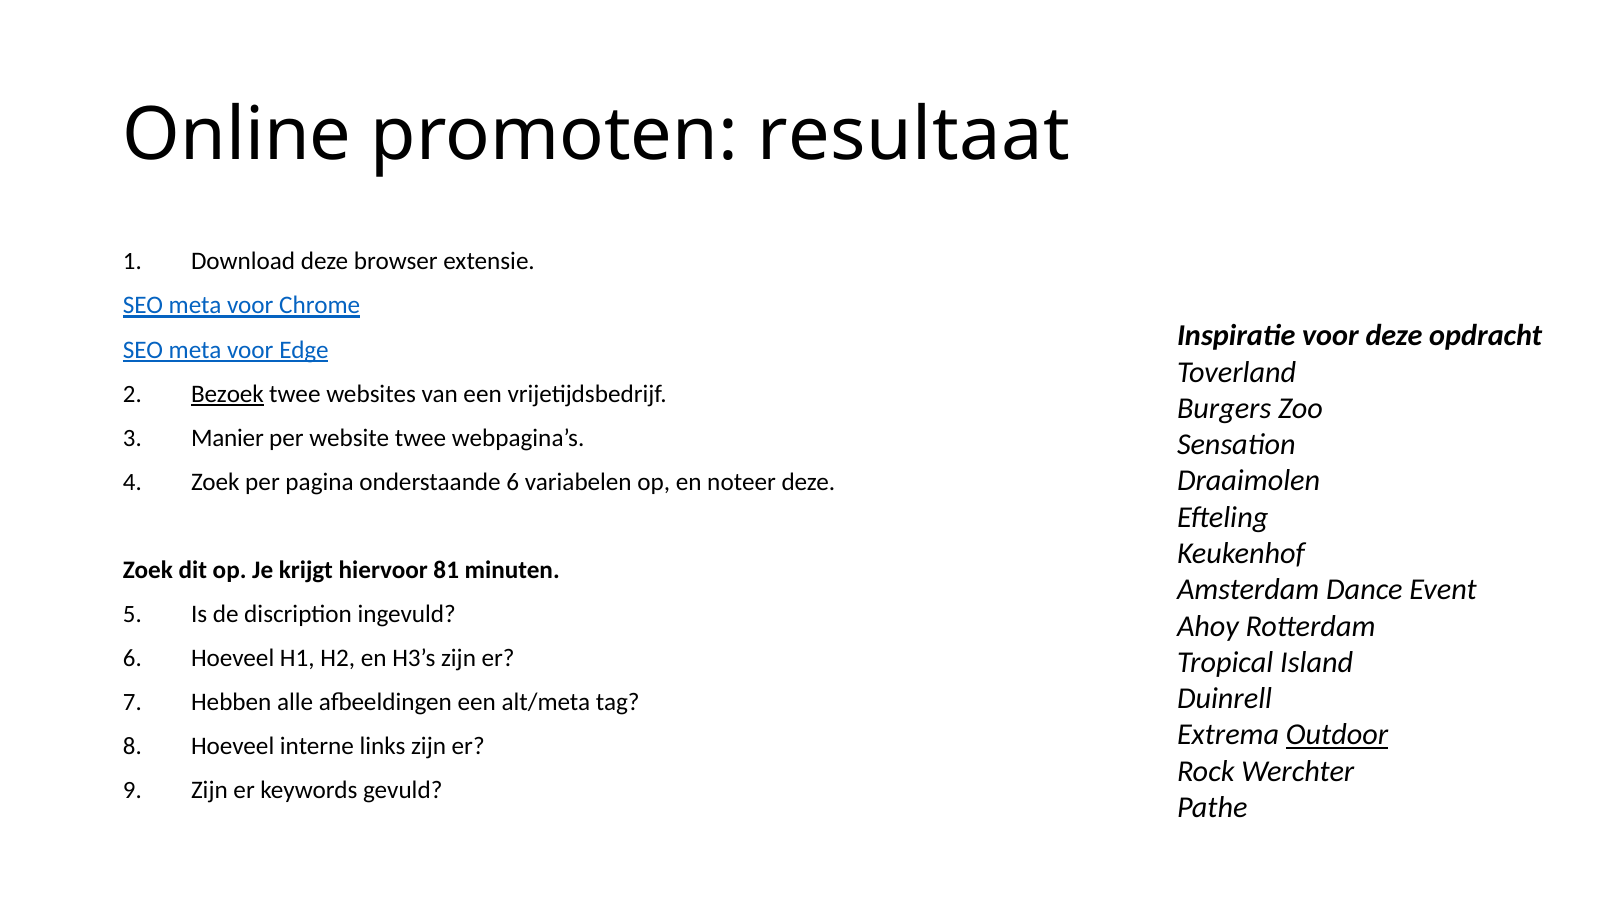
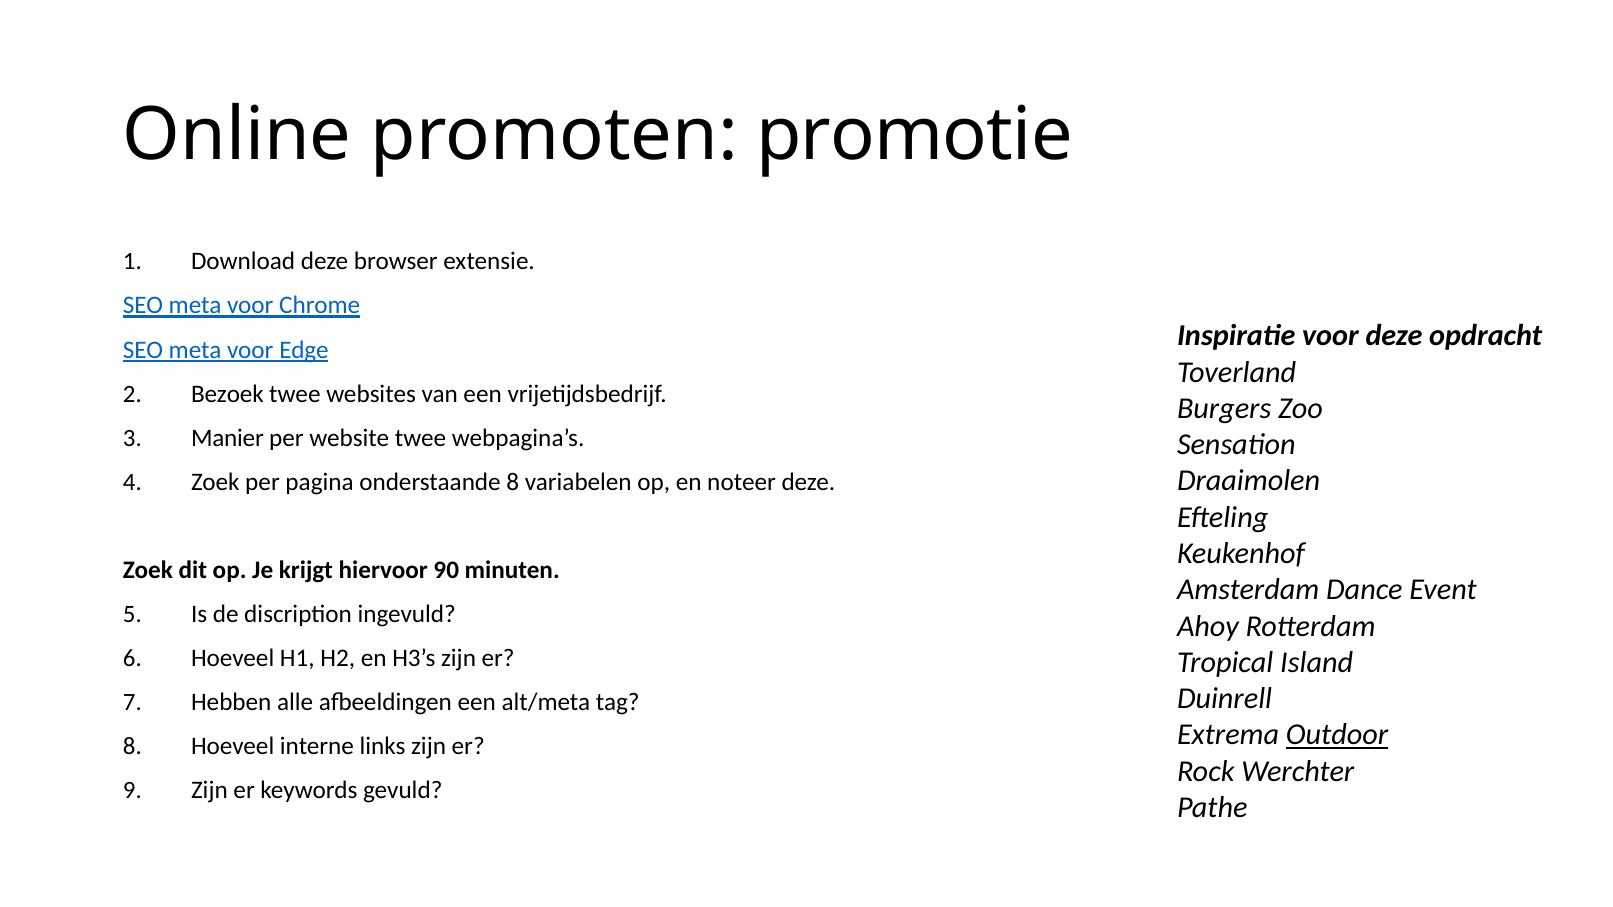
resultaat: resultaat -> promotie (914, 135)
Bezoek underline: present -> none (227, 394)
onderstaande 6: 6 -> 8 (513, 482)
81: 81 -> 90 (446, 570)
